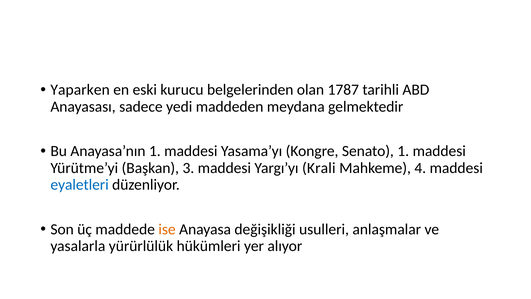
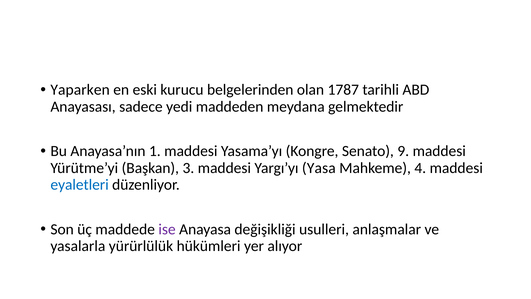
Senato 1: 1 -> 9 (403, 151)
Krali: Krali -> Yasa (319, 168)
ise colour: orange -> purple (167, 229)
